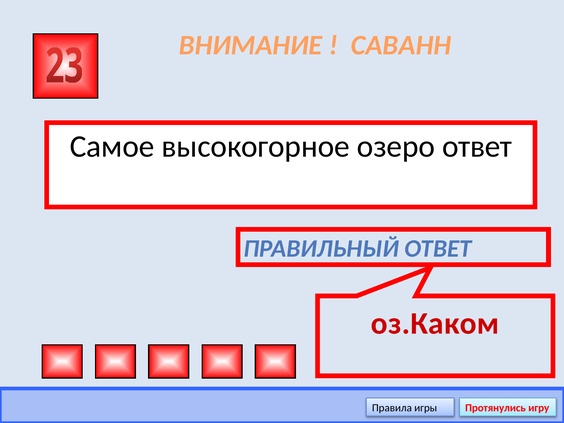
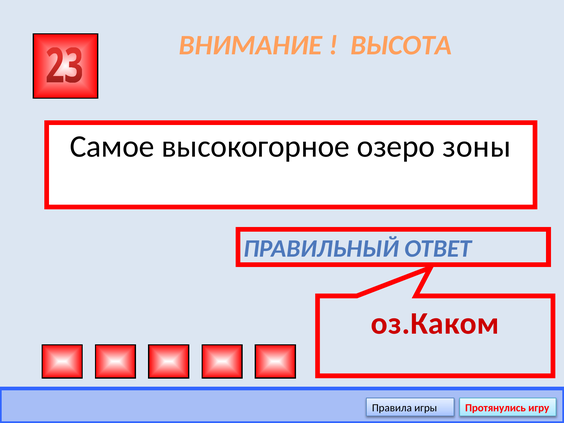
САВАНН: САВАНН -> ВЫСОТА (401, 45)
озеро ответ: ответ -> зоны (477, 146)
